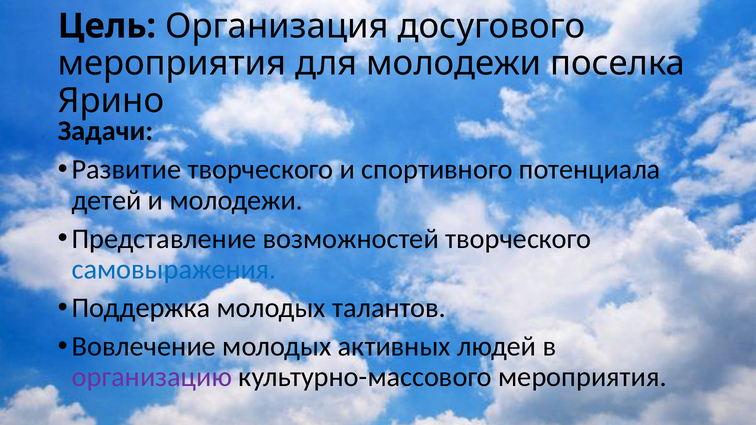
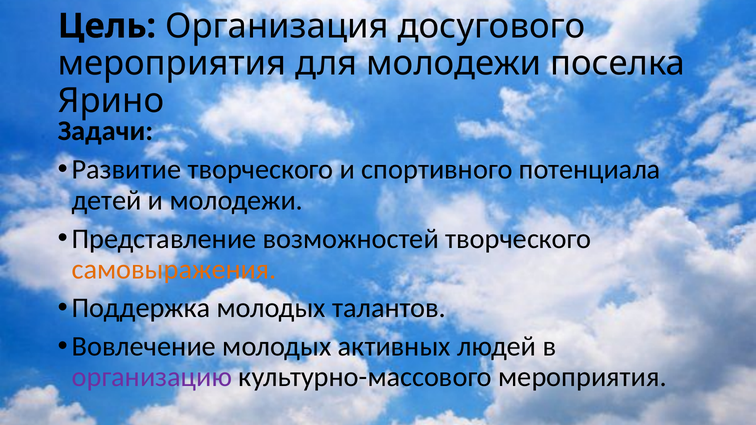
самовыражения colour: blue -> orange (174, 269)
